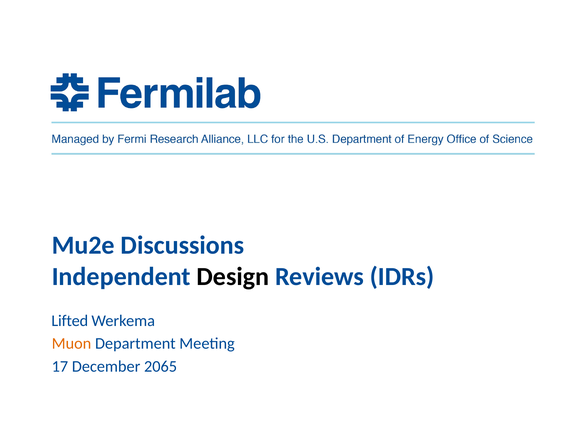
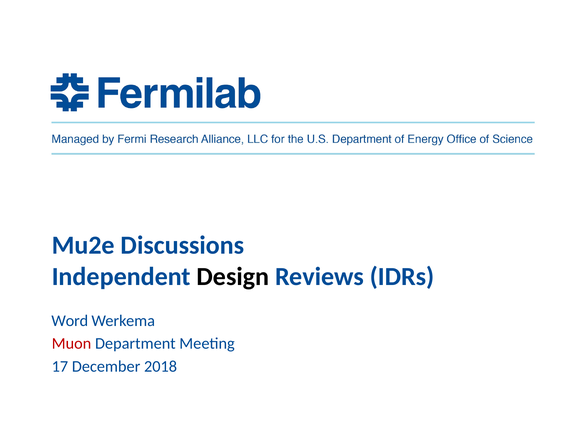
Lifted: Lifted -> Word (70, 321)
Muon colour: orange -> red (71, 344)
2065: 2065 -> 2018 (161, 367)
